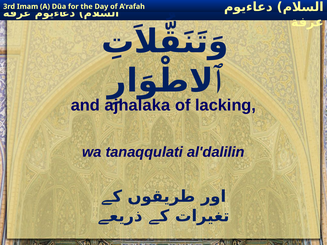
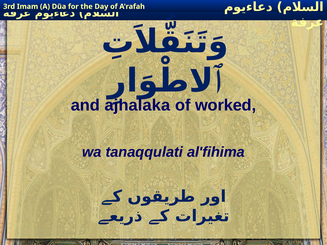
lacking: lacking -> worked (226, 105)
al'dalilin: al'dalilin -> al'fihima (216, 152)
